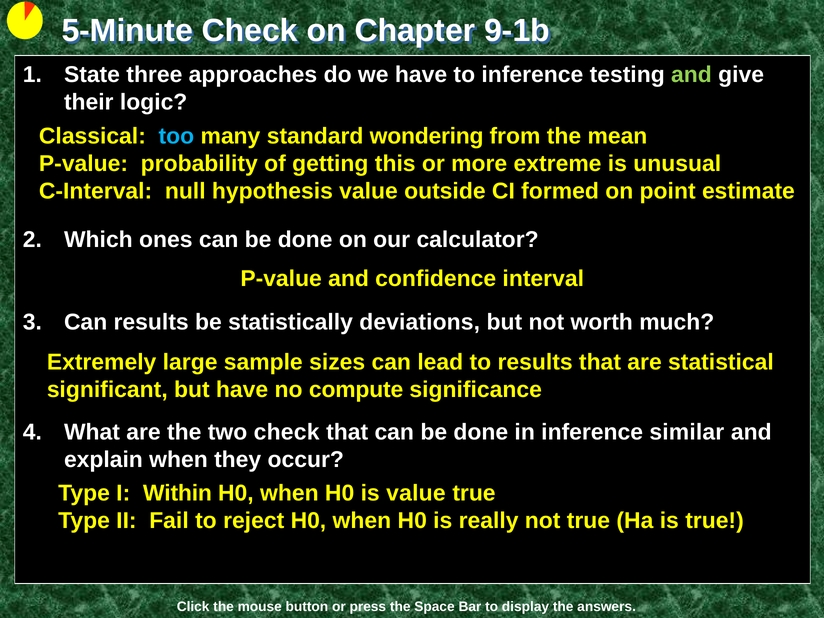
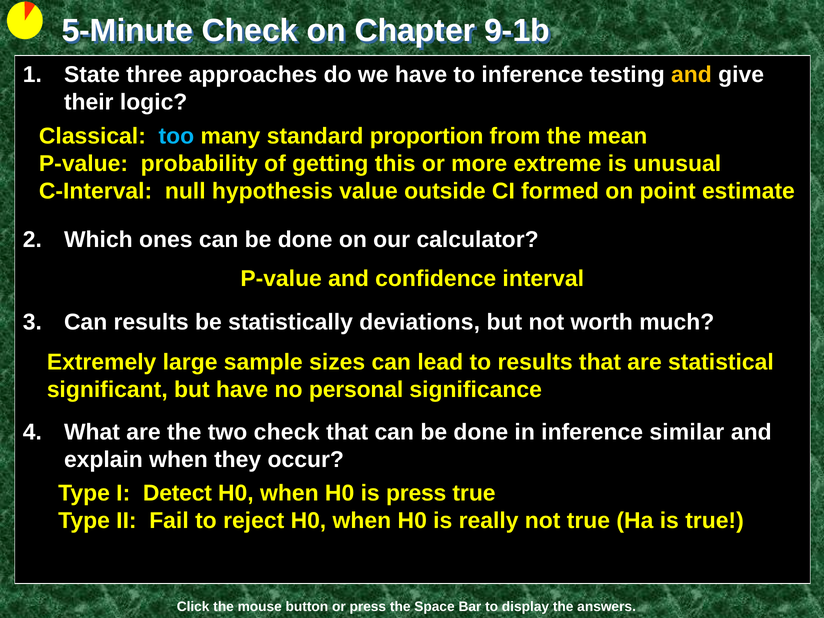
and colour: light green -> yellow (691, 75)
wondering: wondering -> proportion (427, 136)
compute: compute -> personal (356, 390)
Within: Within -> Detect (177, 493)
is value: value -> press (416, 493)
